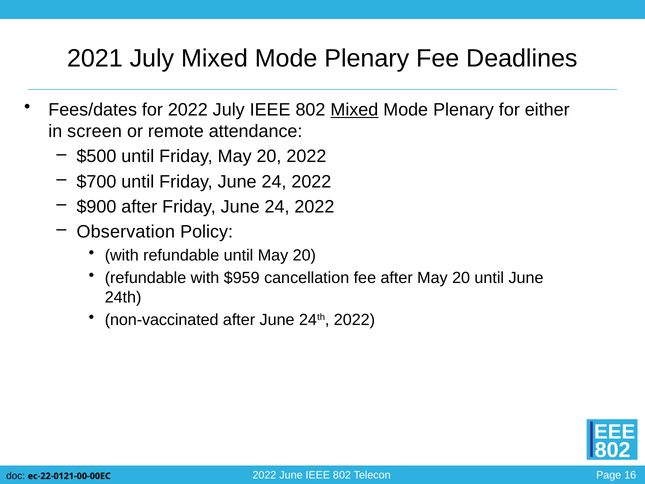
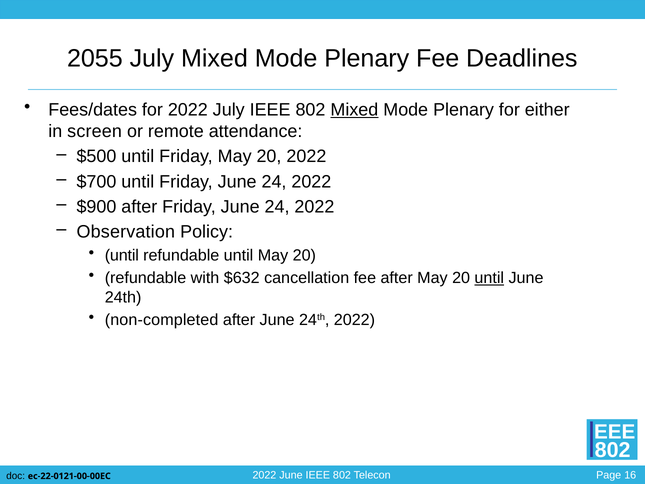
2021: 2021 -> 2055 (95, 58)
with: with -> until (122, 255)
$959: $959 -> $632 (242, 278)
until underline: none -> present (489, 278)
non-vaccinated: non-vaccinated -> non-completed (162, 320)
